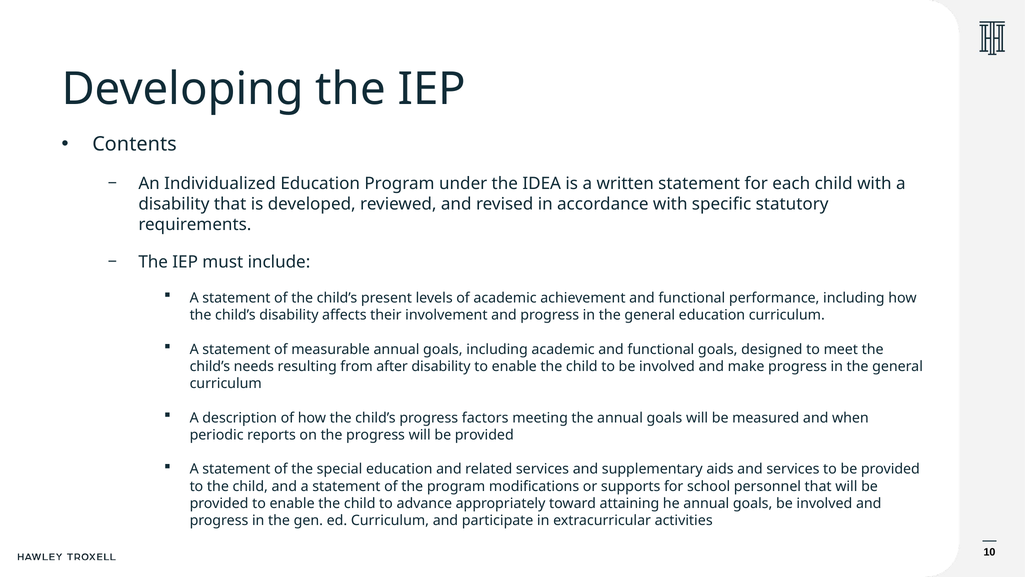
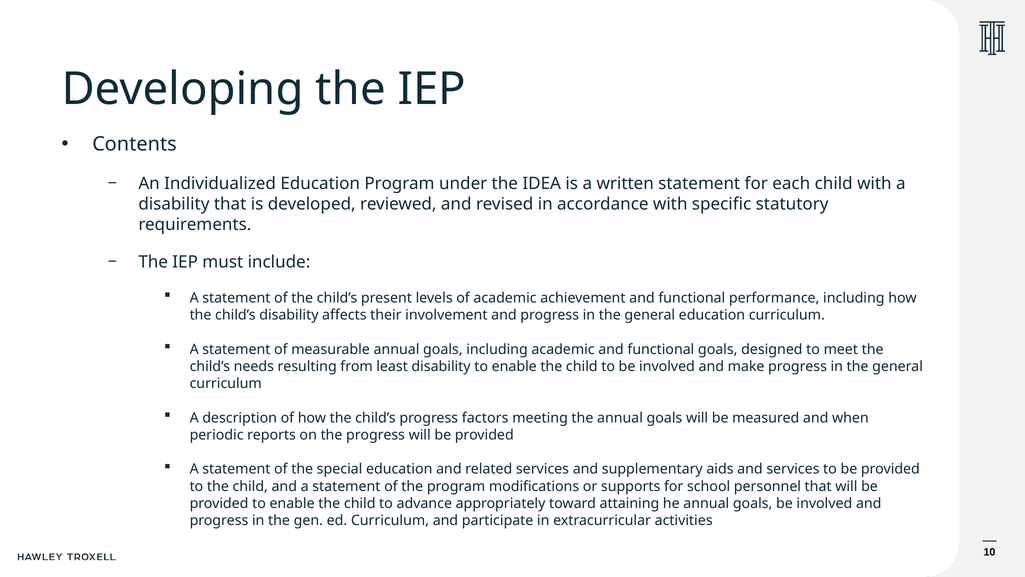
after: after -> least (392, 366)
